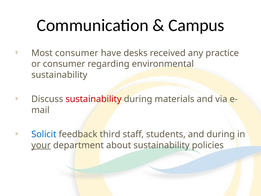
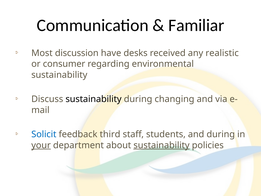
Campus: Campus -> Familiar (196, 25)
Most consumer: consumer -> discussion (77, 53)
practice: practice -> realistic (222, 53)
sustainability colour: red -> black (94, 99)
materials: materials -> changing (175, 99)
sustainability underline: none -> present (162, 145)
